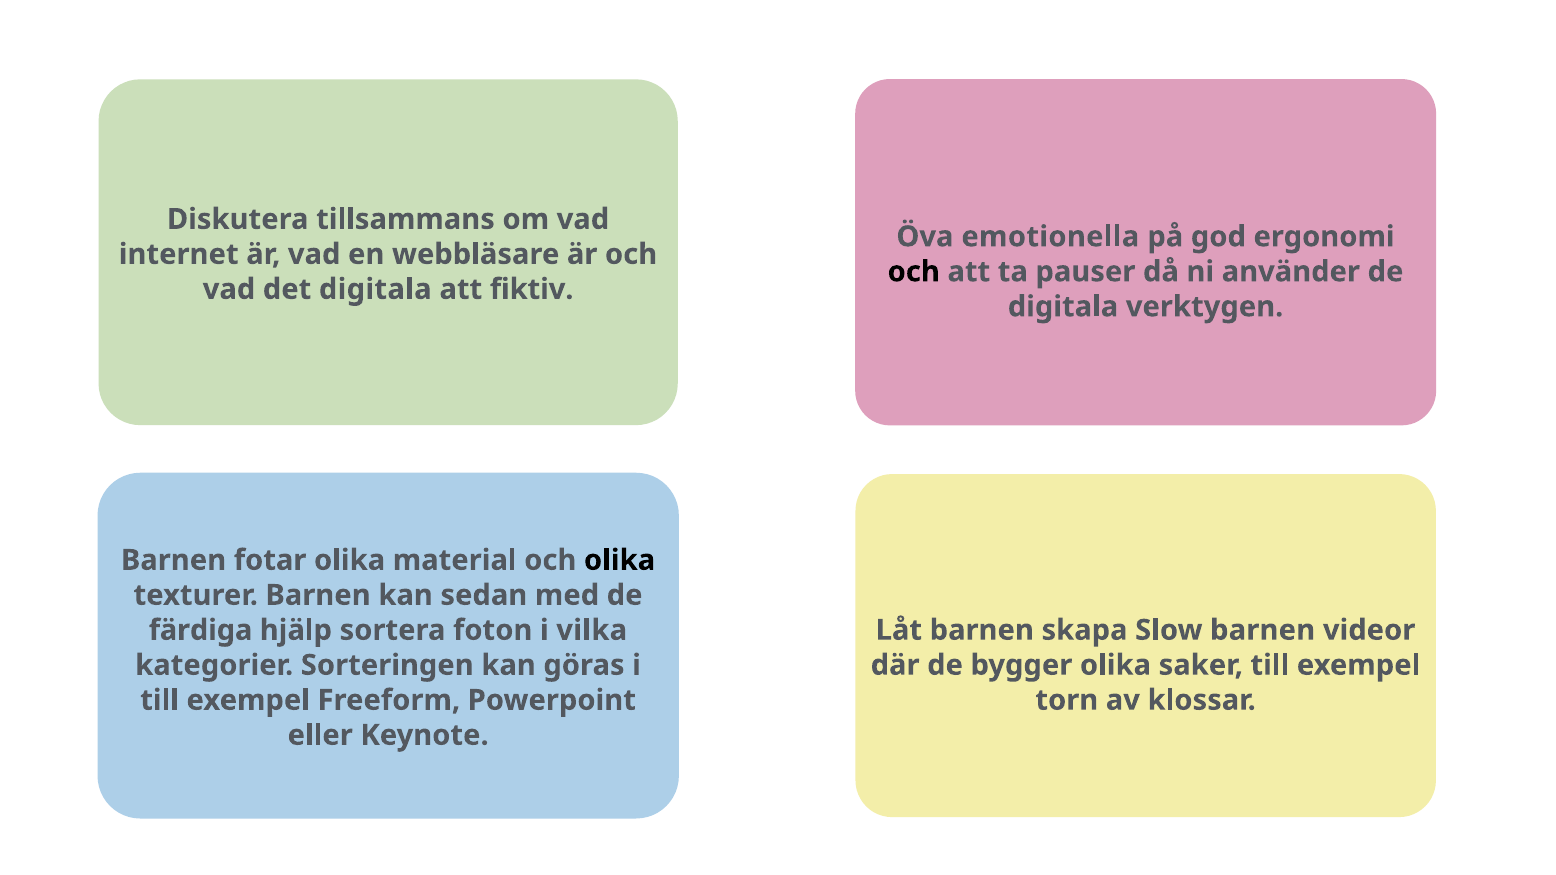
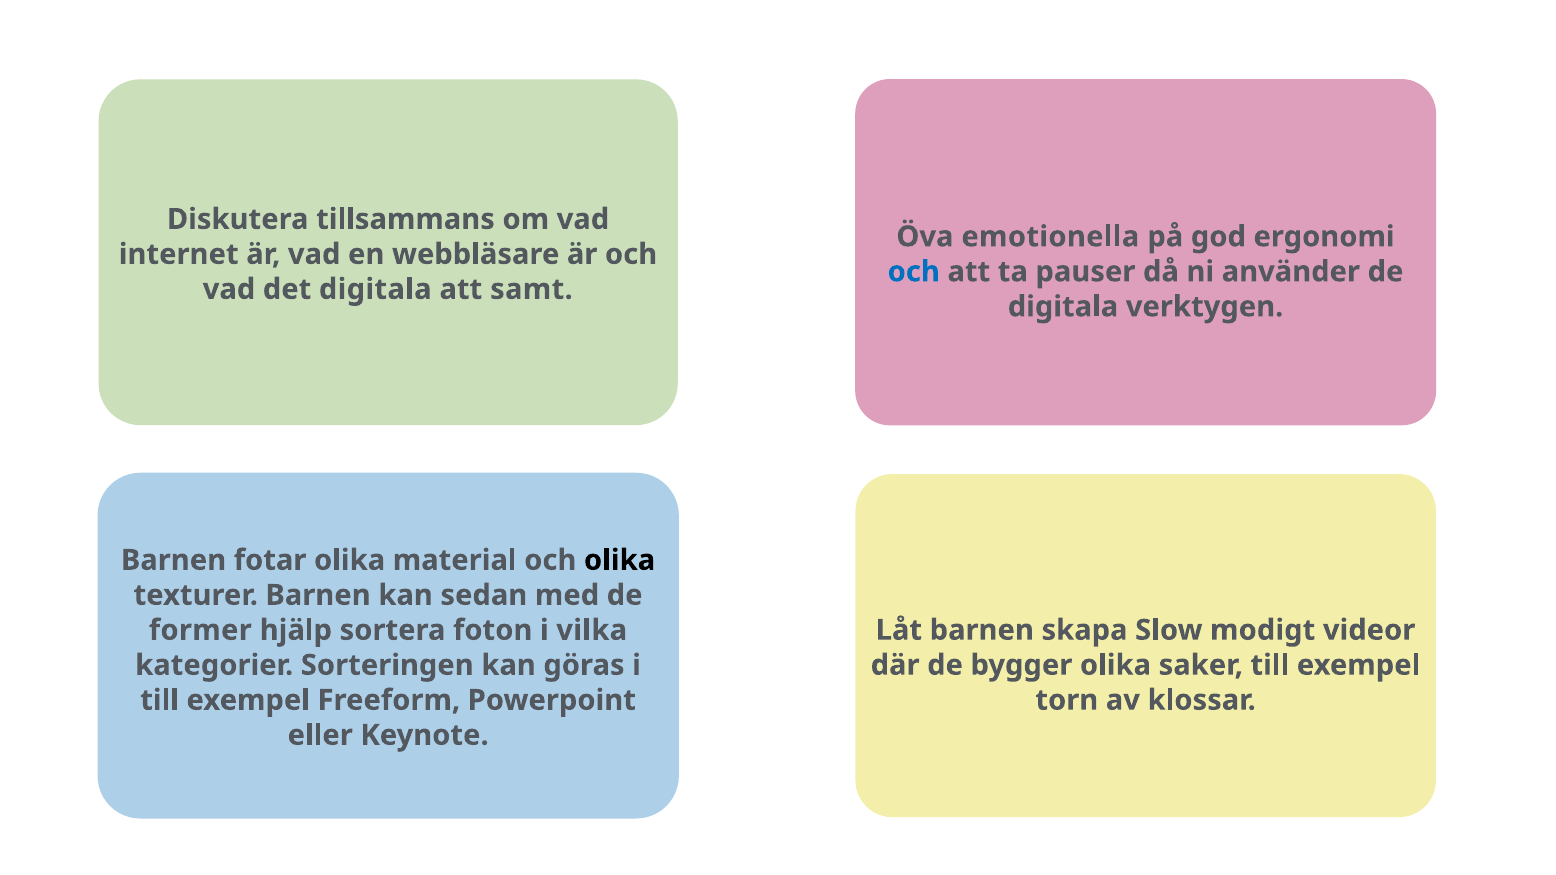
och colour: black -> blue (914, 272)
fiktiv: fiktiv -> samt (531, 289)
Slow barnen: barnen -> modigt (1263, 630)
färdiga: färdiga -> former (200, 630)
